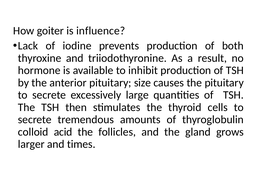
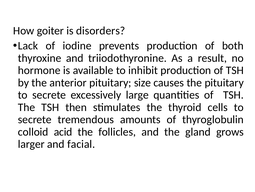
influence: influence -> disorders (101, 31)
times: times -> facial (81, 144)
